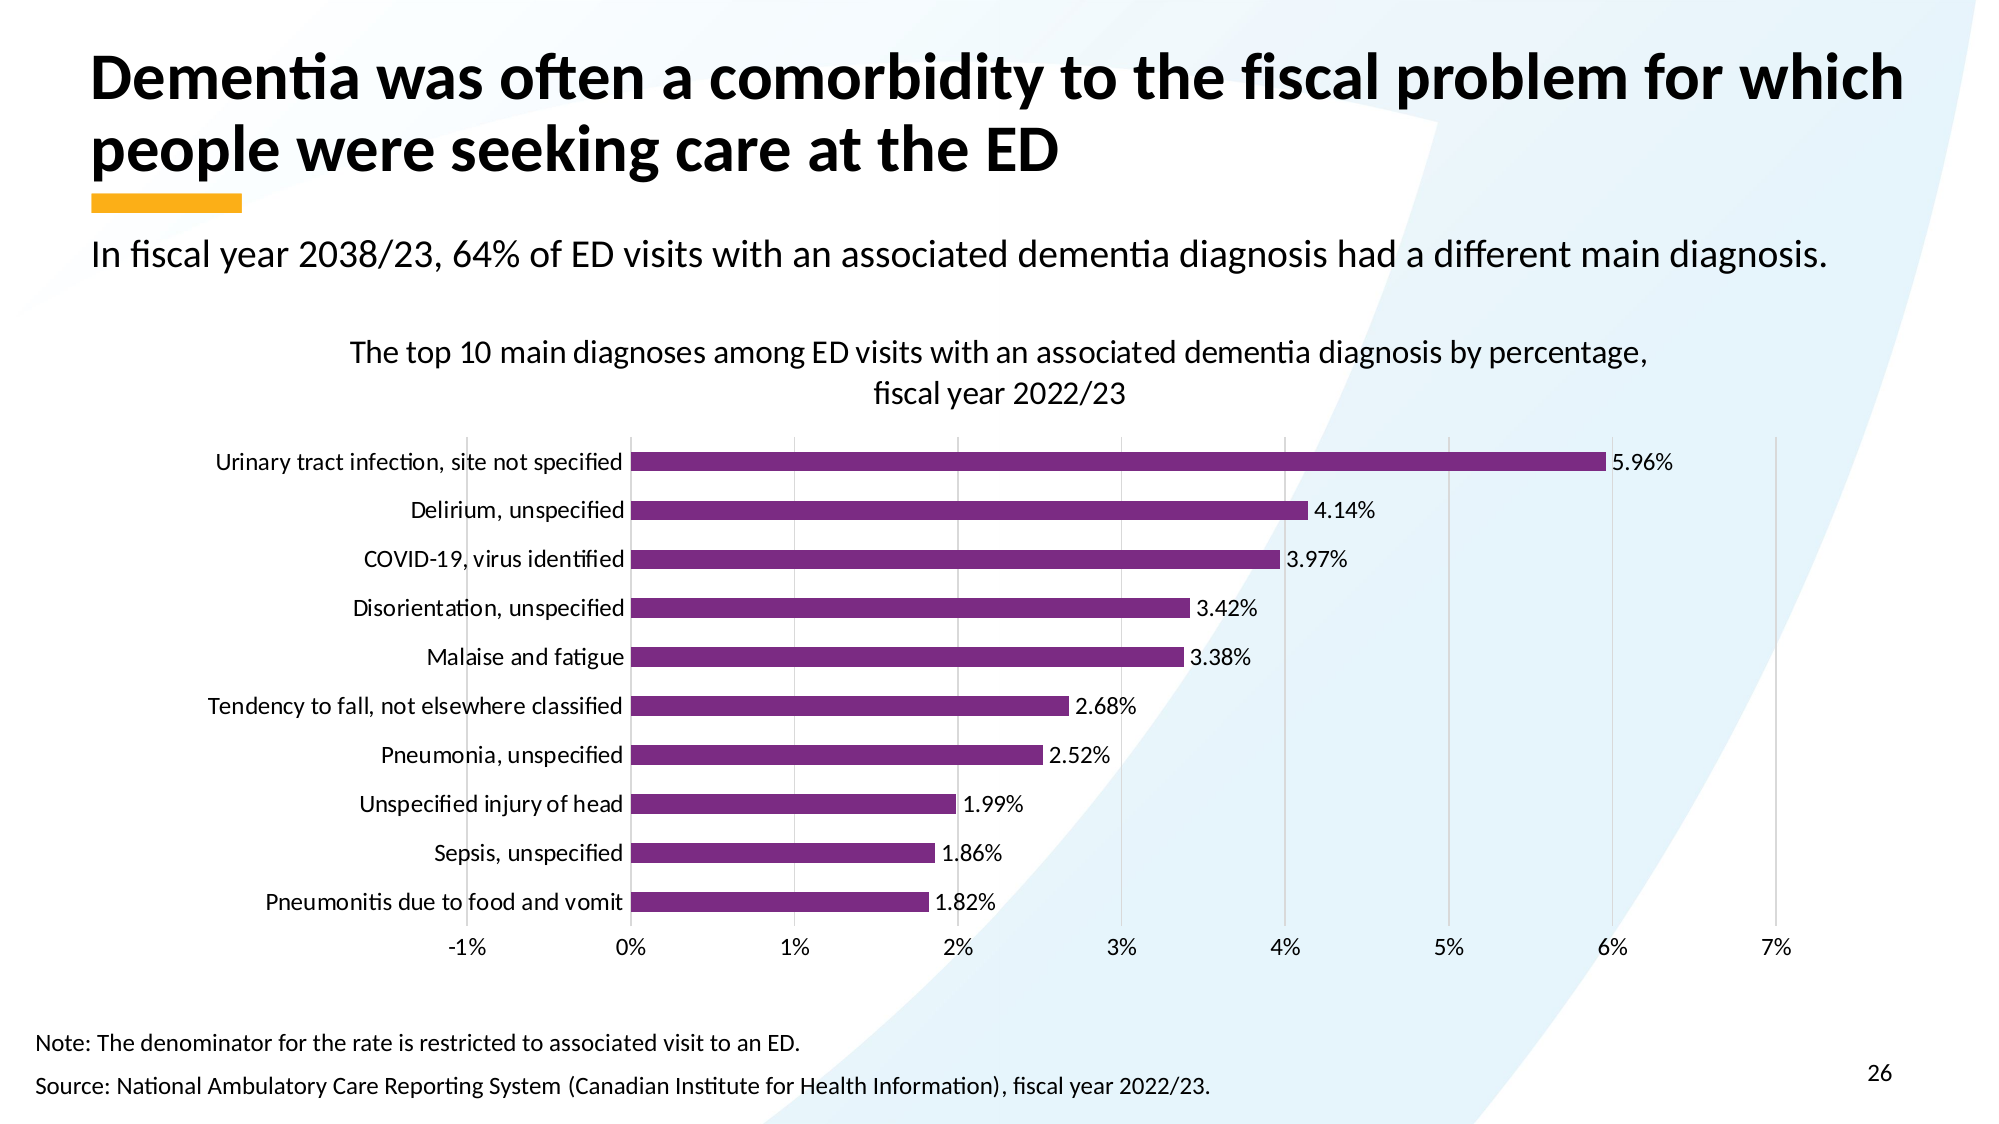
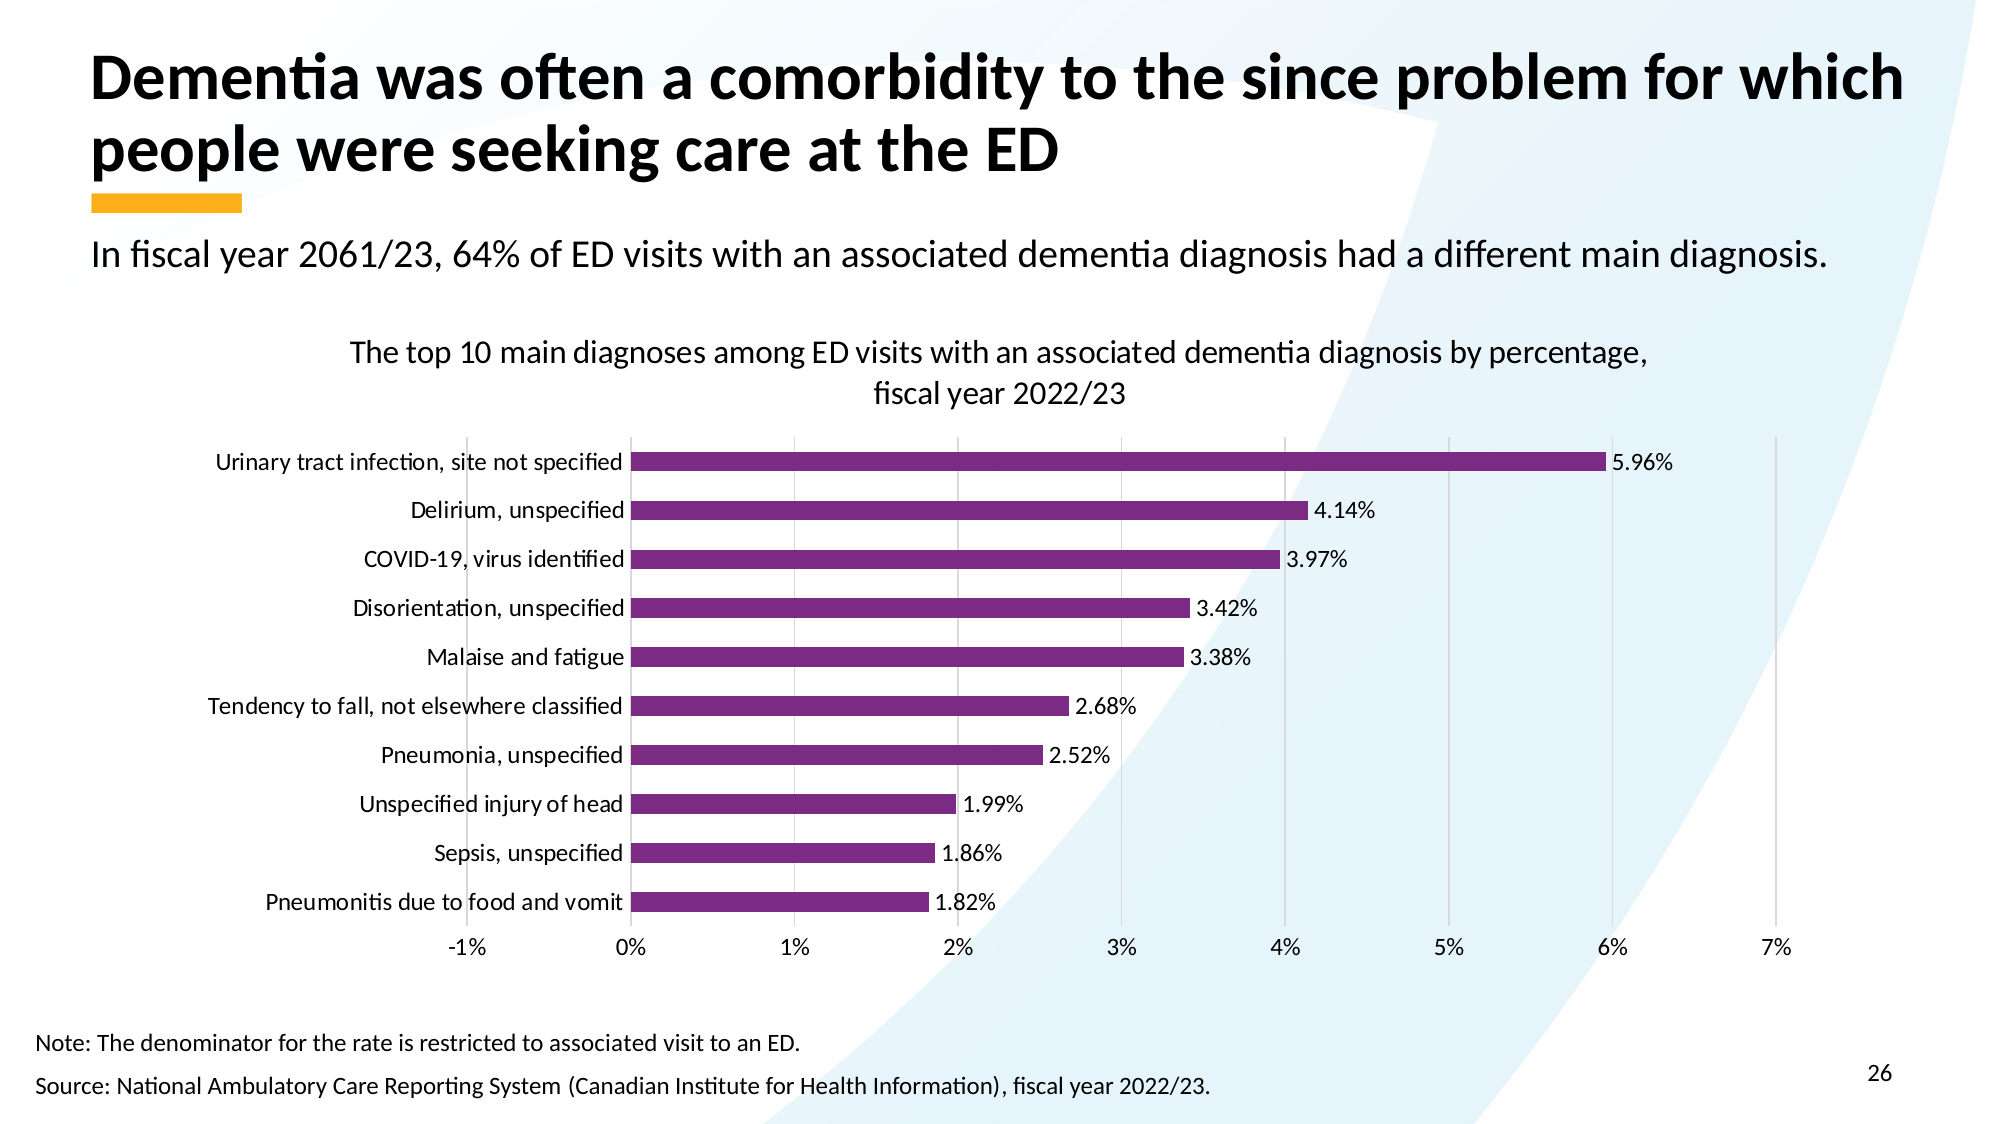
the fiscal: fiscal -> since (1311, 78)
2038/23: 2038/23 -> 2061/23 (371, 254)
